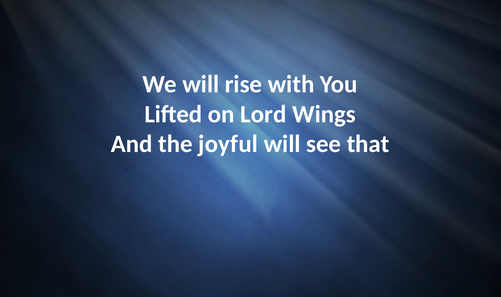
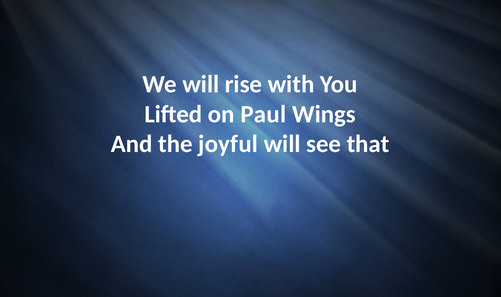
Lord: Lord -> Paul (263, 114)
